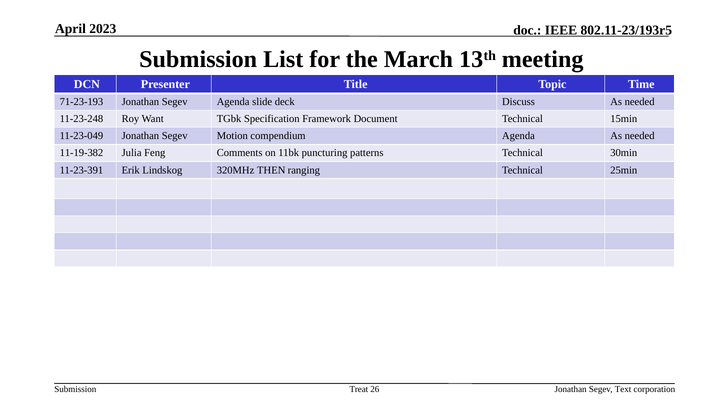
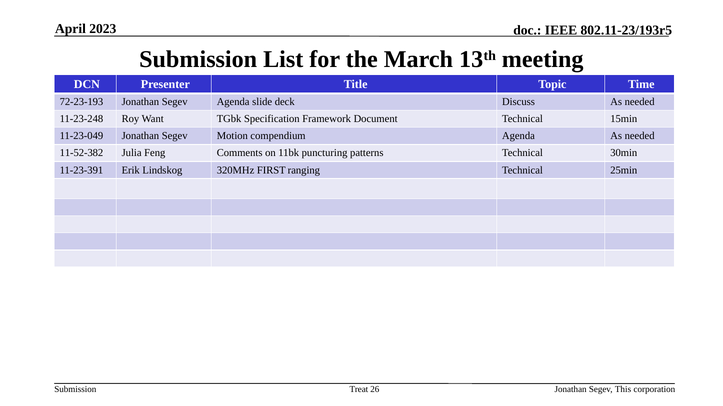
71-23-193: 71-23-193 -> 72-23-193 (81, 102)
11-19-382: 11-19-382 -> 11-52-382 (81, 153)
THEN: THEN -> FIRST (271, 170)
Text: Text -> This (623, 390)
